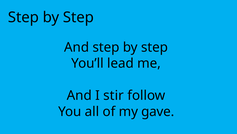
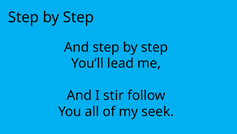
gave: gave -> seek (158, 111)
